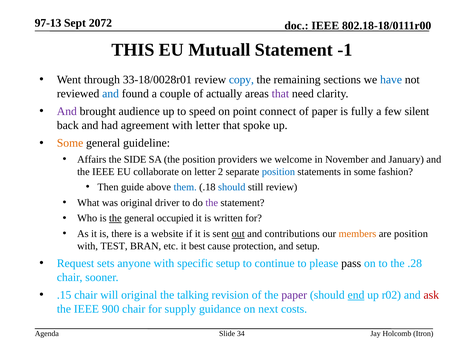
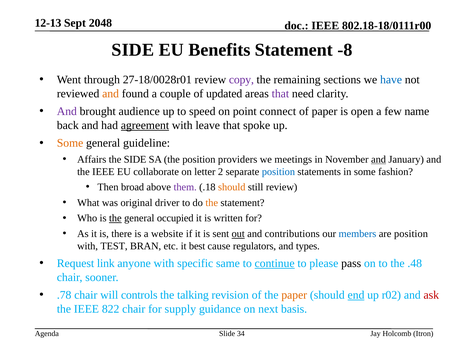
97-13: 97-13 -> 12-13 (48, 23)
2072: 2072 -> 2048 (100, 23)
THIS: THIS -> SIDE (133, 50)
Mutuall: Mutuall -> Benefits (219, 50)
-1: -1 -> -8 (345, 50)
33-18/0028r01: 33-18/0028r01 -> 27-18/0028r01 (157, 80)
copy colour: blue -> purple (241, 80)
and colour: blue -> orange (111, 94)
actually: actually -> updated (224, 94)
fully: fully -> open (362, 111)
silent: silent -> name (417, 111)
agreement underline: none -> present (145, 125)
with letter: letter -> leave (208, 125)
welcome: welcome -> meetings (293, 159)
and underline: none -> present (379, 159)
guide: guide -> broad (133, 187)
them colour: blue -> purple (185, 187)
should colour: blue -> orange (232, 187)
the colour: purple -> orange (212, 203)
members colour: orange -> blue (357, 234)
protection: protection -> regulators (255, 246)
and setup: setup -> types (308, 246)
sets: sets -> link (106, 263)
specific setup: setup -> same (228, 263)
continue underline: none -> present (275, 263)
.28: .28 -> .48 (415, 263)
.15: .15 -> .78 (64, 295)
will original: original -> controls (139, 295)
paper colour: purple -> orange (294, 295)
900: 900 -> 822 (111, 309)
costs: costs -> basis (294, 309)
